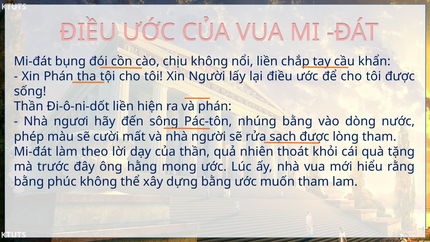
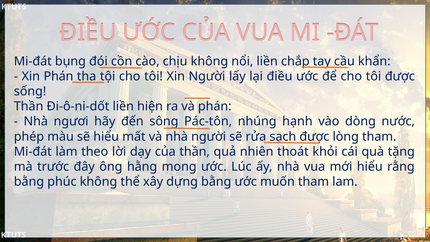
nhúng bằng: bằng -> hạnh (297, 121)
sẽ cười: cười -> hiểu (106, 137)
